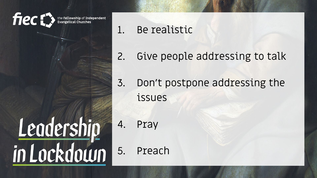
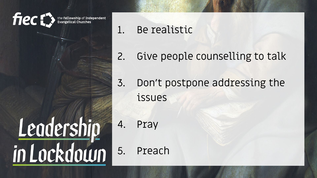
people addressing: addressing -> counselling (224, 57)
